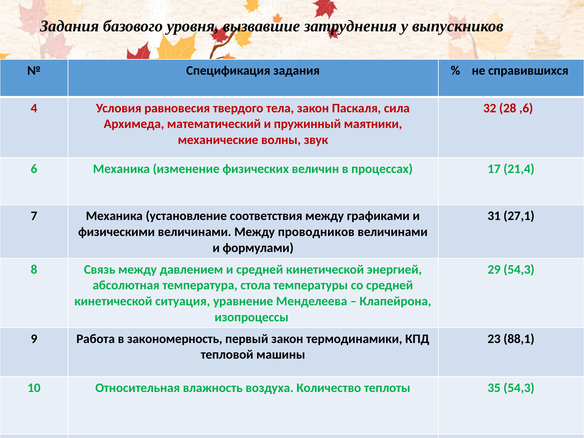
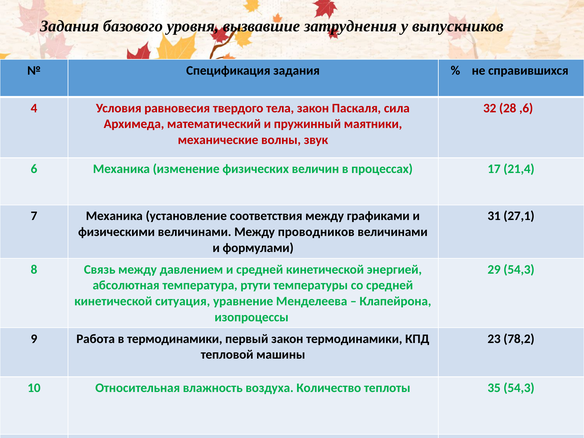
стола: стола -> ртути (256, 285)
в закономерность: закономерность -> термодинамики (175, 339)
88,1: 88,1 -> 78,2 (519, 339)
